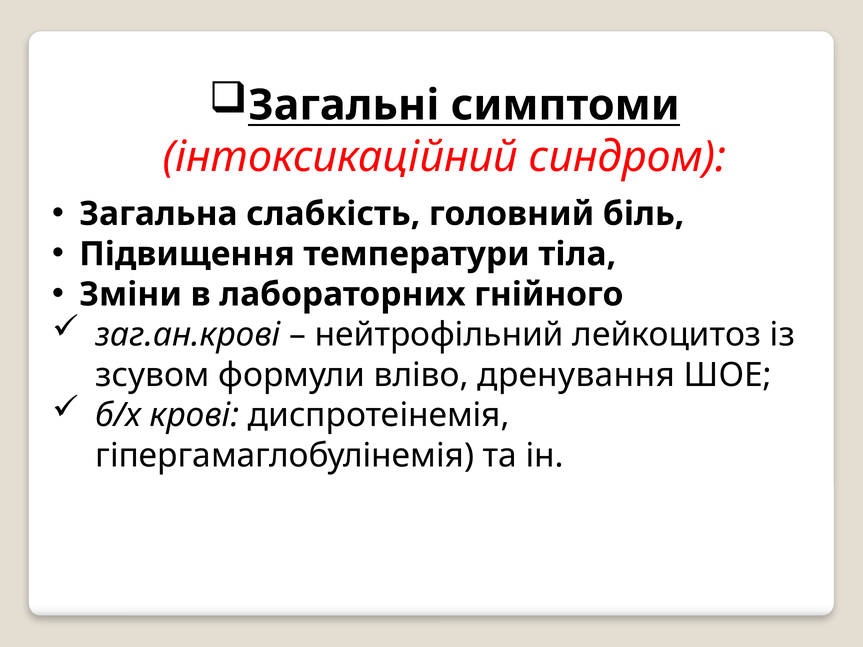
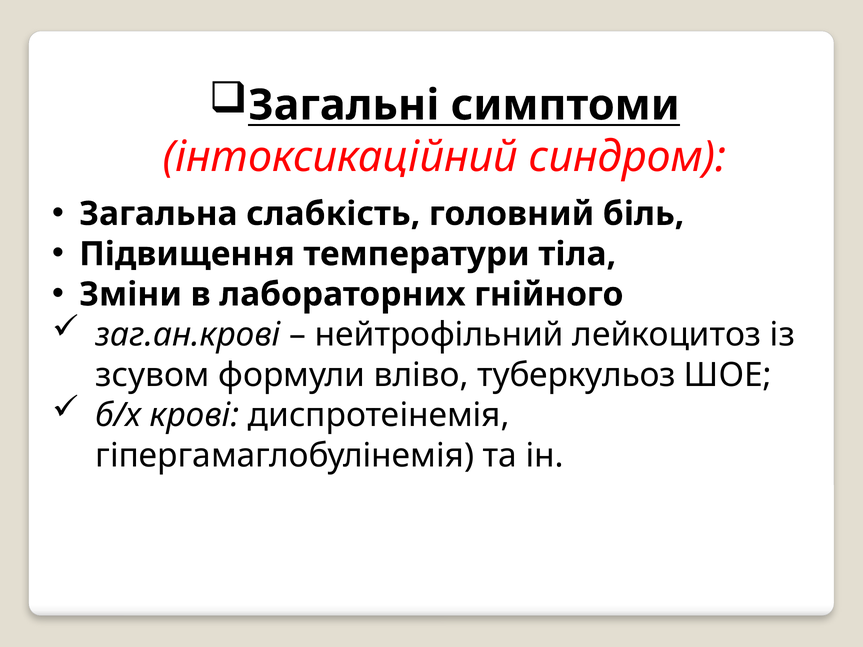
дренування: дренування -> туберкульоз (576, 375)
